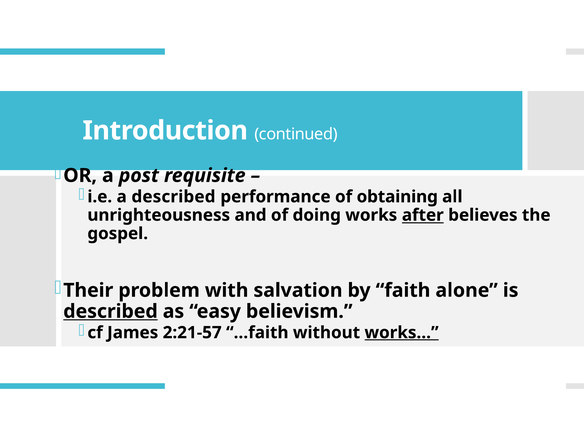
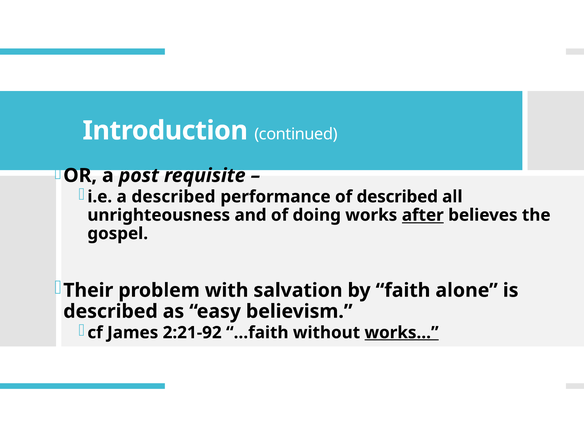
of obtaining: obtaining -> described (397, 197)
described underline: present -> none (110, 311)
2:21-57: 2:21-57 -> 2:21-92 (192, 333)
